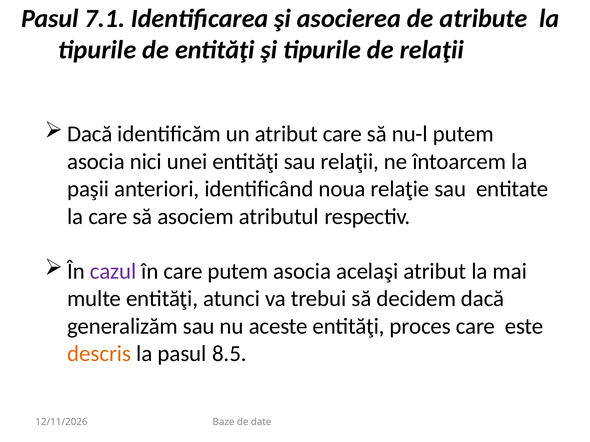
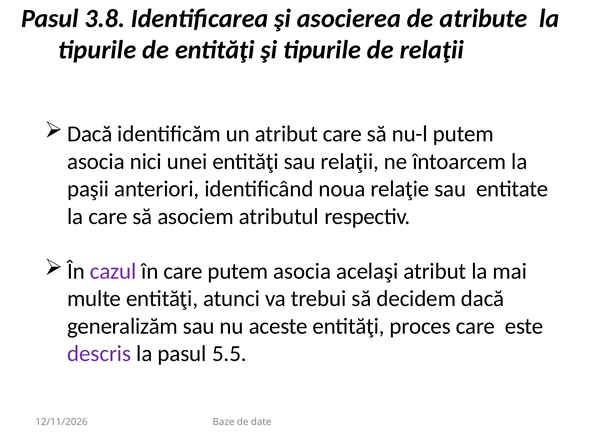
7.1: 7.1 -> 3.8 (105, 18)
descris colour: orange -> purple (99, 354)
8.5: 8.5 -> 5.5 (229, 354)
